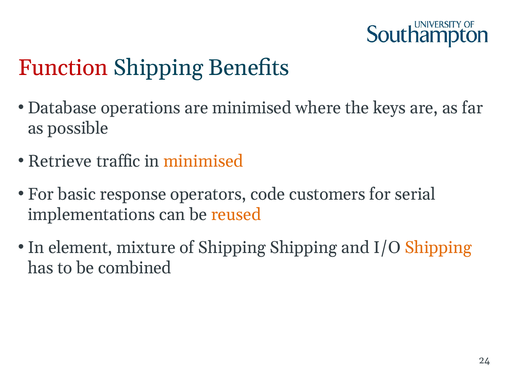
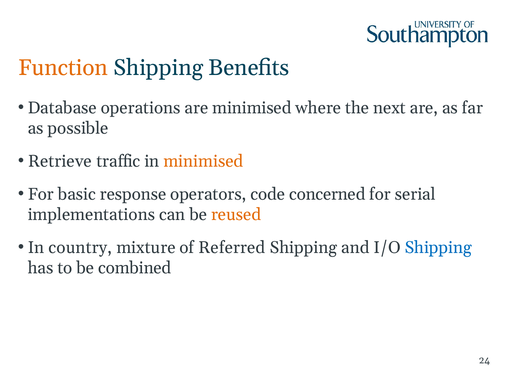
Function colour: red -> orange (63, 68)
keys: keys -> next (389, 108)
customers: customers -> concerned (327, 194)
element: element -> country (80, 248)
of Shipping: Shipping -> Referred (232, 248)
Shipping colour: orange -> blue (438, 248)
